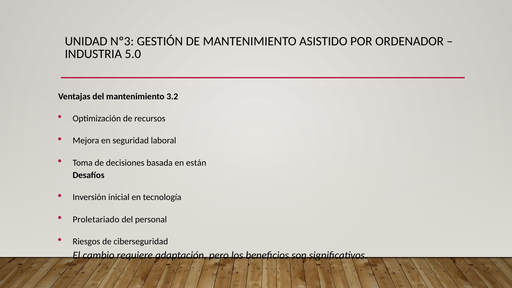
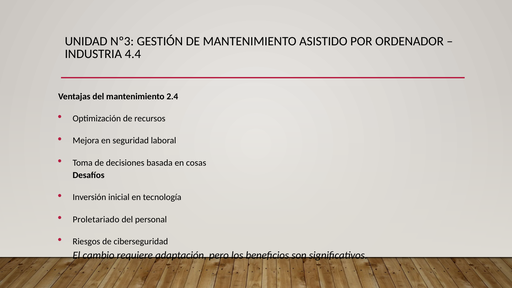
5.0: 5.0 -> 4.4 (133, 54)
3.2: 3.2 -> 2.4 (172, 96)
están: están -> cosas (196, 163)
